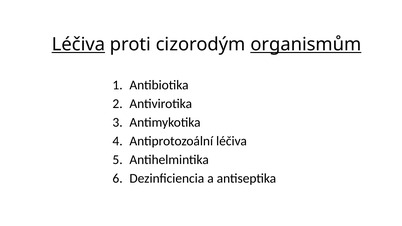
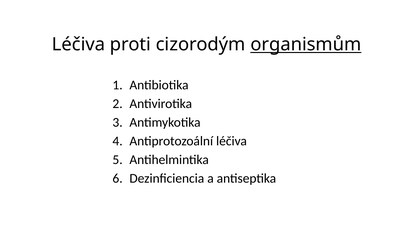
Léčiva underline: present -> none (78, 45)
